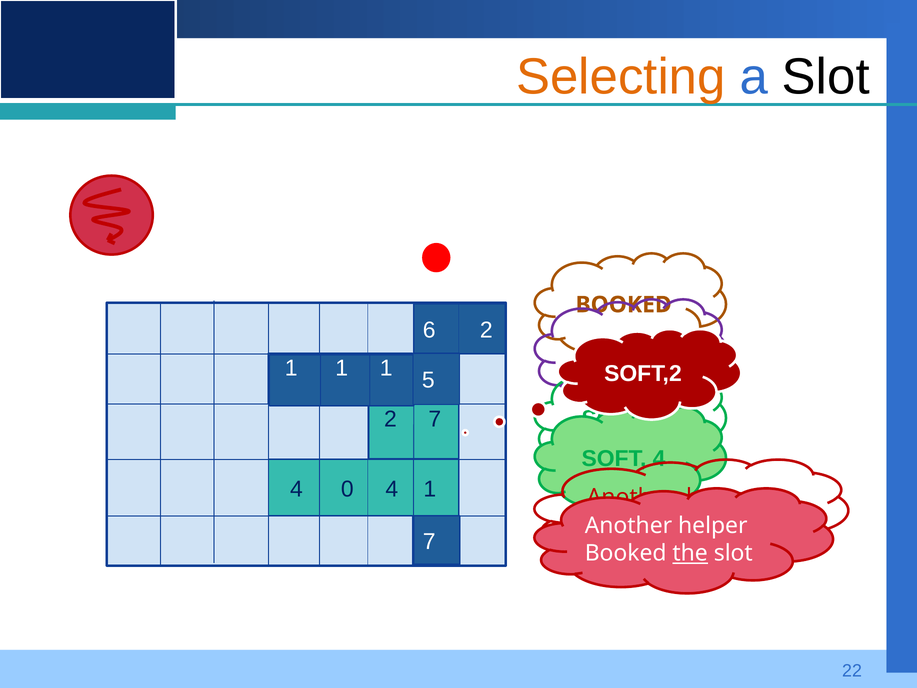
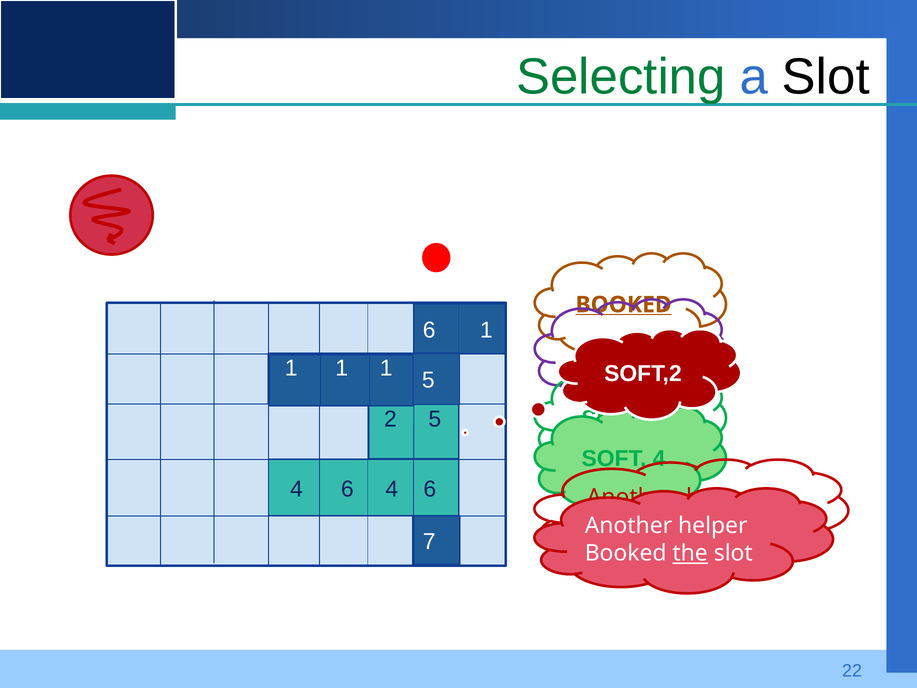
Selecting colour: orange -> green (621, 77)
BOOKED underline: none -> present (624, 305)
6 2: 2 -> 1 (486, 330)
2 7: 7 -> 5 (435, 419)
0: 0 -> 6 (347, 489)
1: 1 -> 6 (430, 489)
